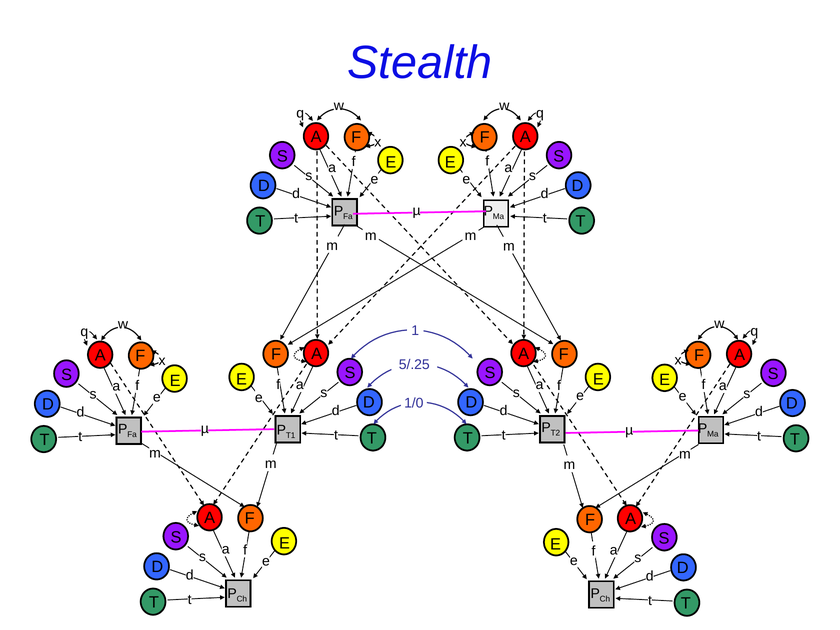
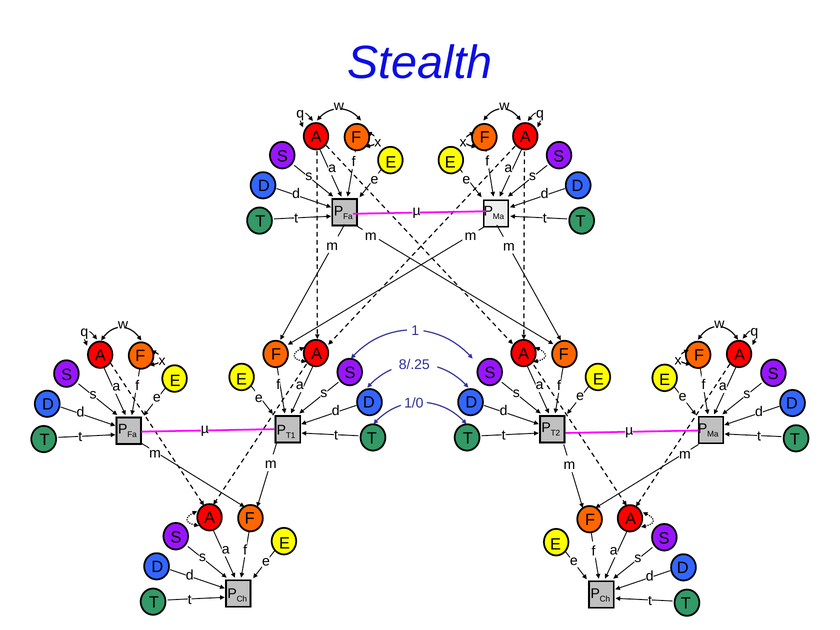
5/.25: 5/.25 -> 8/.25 (414, 365)
